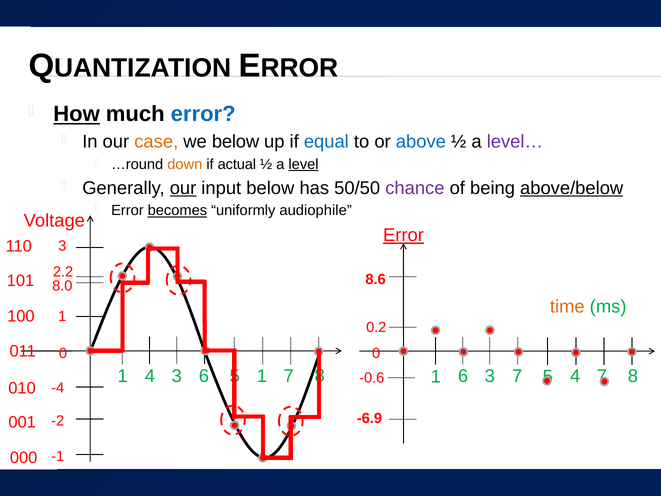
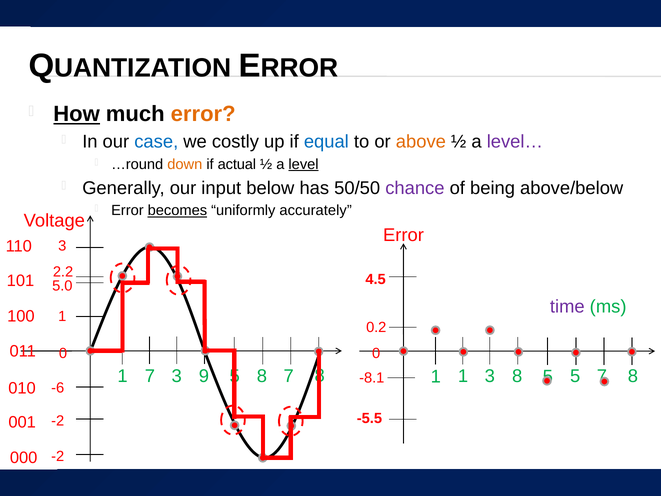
error colour: blue -> orange (203, 114)
case colour: orange -> blue (156, 142)
we below: below -> costly (235, 142)
above colour: blue -> orange (421, 142)
our underline: present -> none (183, 188)
above/below underline: present -> none (572, 188)
audiophile: audiophile -> accurately (316, 210)
Error underline: present -> none (404, 235)
8.6: 8.6 -> 4.5 (376, 279)
8.0: 8.0 -> 5.0 (62, 286)
time colour: orange -> purple (567, 307)
1 4: 4 -> 7 (150, 376)
3 6: 6 -> 9 (204, 376)
1: 1 -> 8 (262, 376)
1 6: 6 -> 1 (463, 376)
3 7: 7 -> 8 (517, 376)
4: 4 -> 5 (575, 376)
-0.6: -0.6 -> -8.1 (372, 378)
-4: -4 -> -6 (58, 388)
-6.9: -6.9 -> -5.5 (369, 418)
-1: -1 -> -2 (58, 456)
